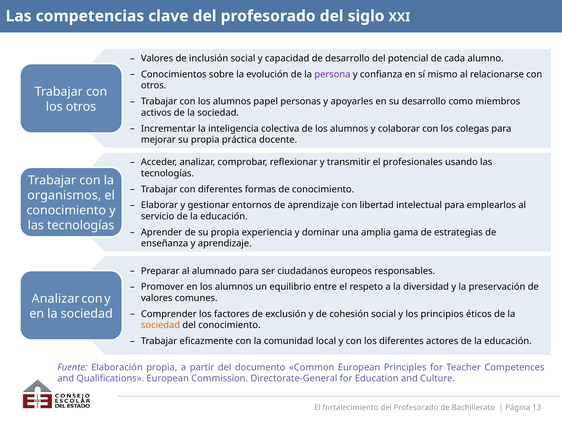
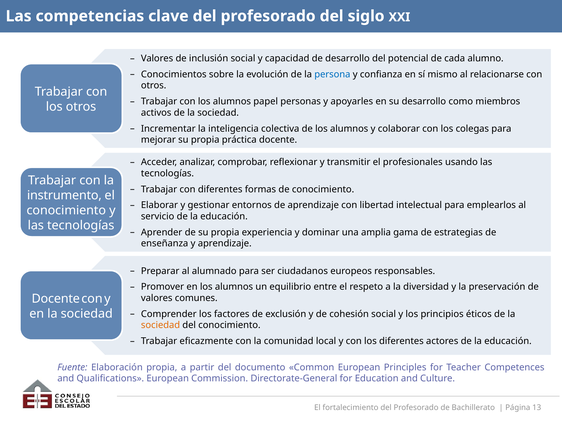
persona colour: purple -> blue (332, 74)
organismos: organismos -> instrumento (64, 196)
Analizar: Analizar -> Docente (56, 299)
